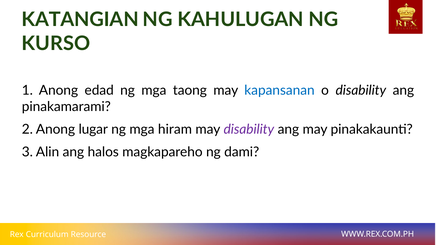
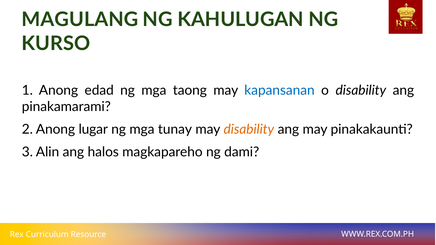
KATANGIAN: KATANGIAN -> MAGULANG (80, 20)
hiram: hiram -> tunay (175, 130)
disability colour: purple -> orange (249, 130)
